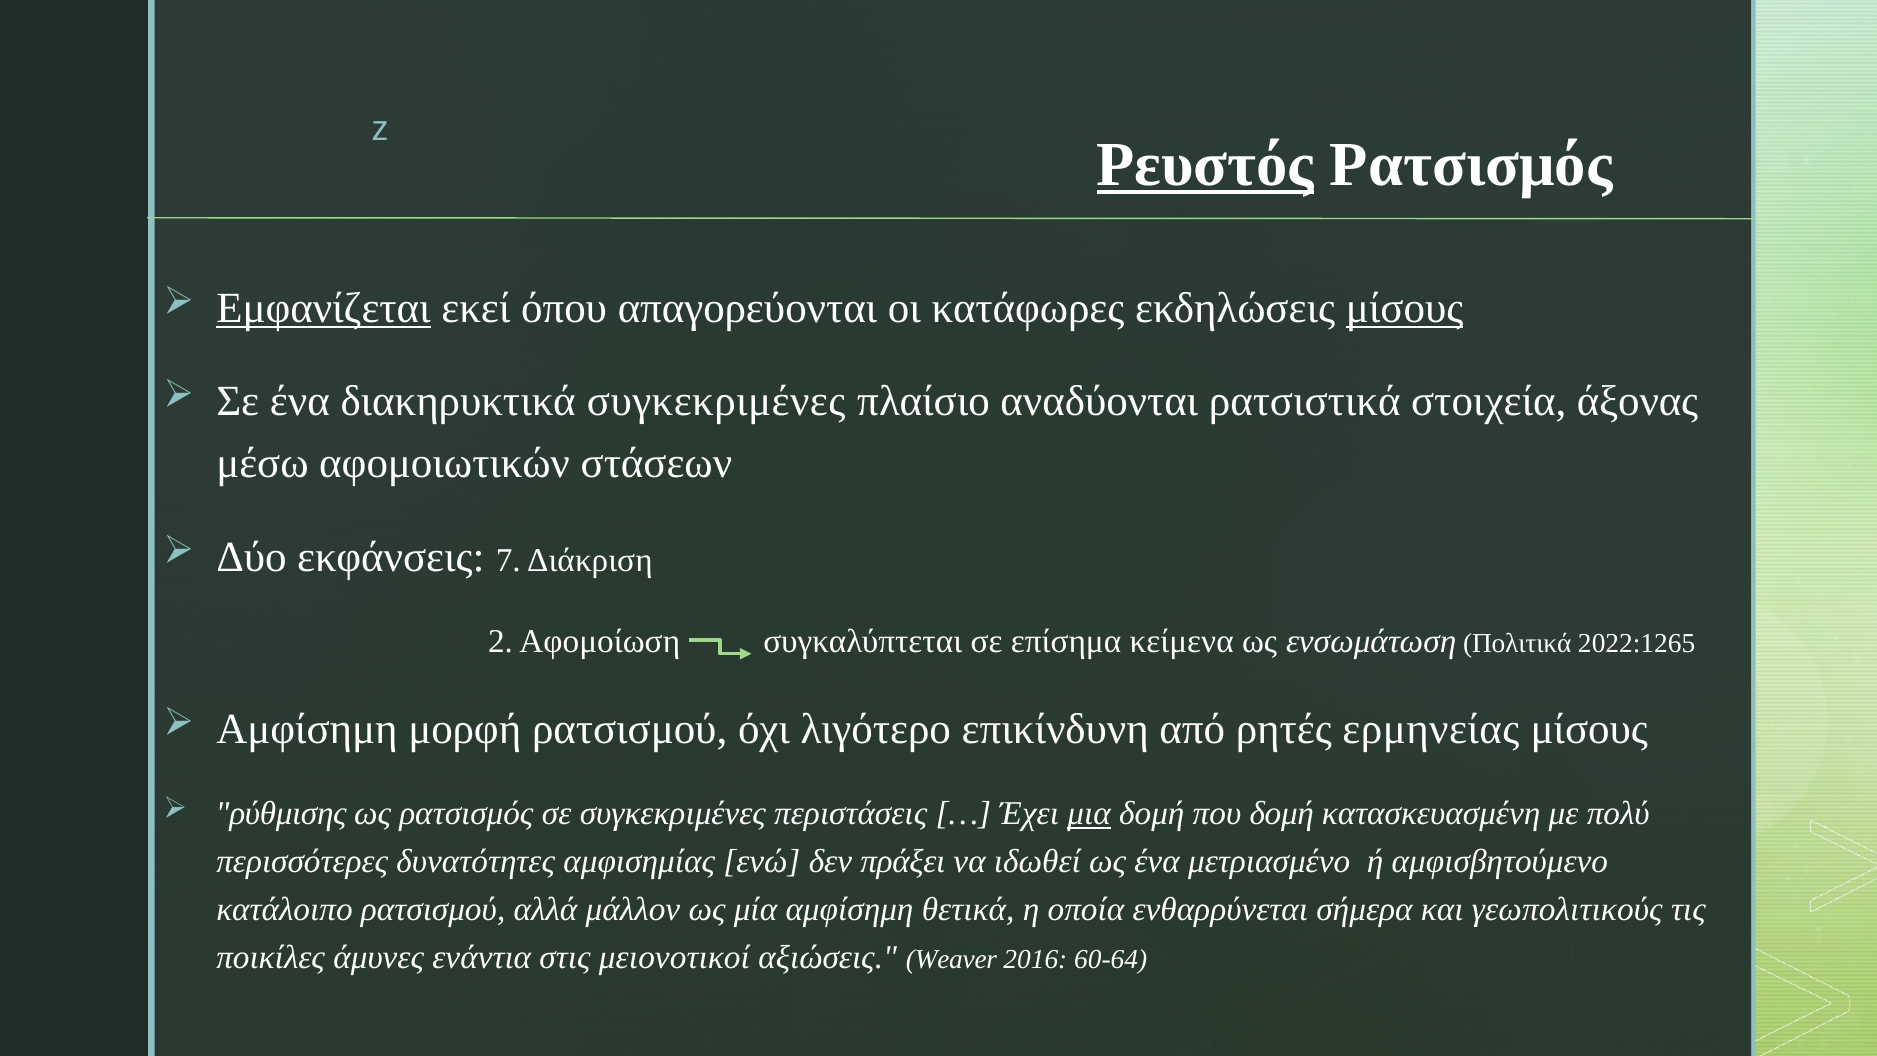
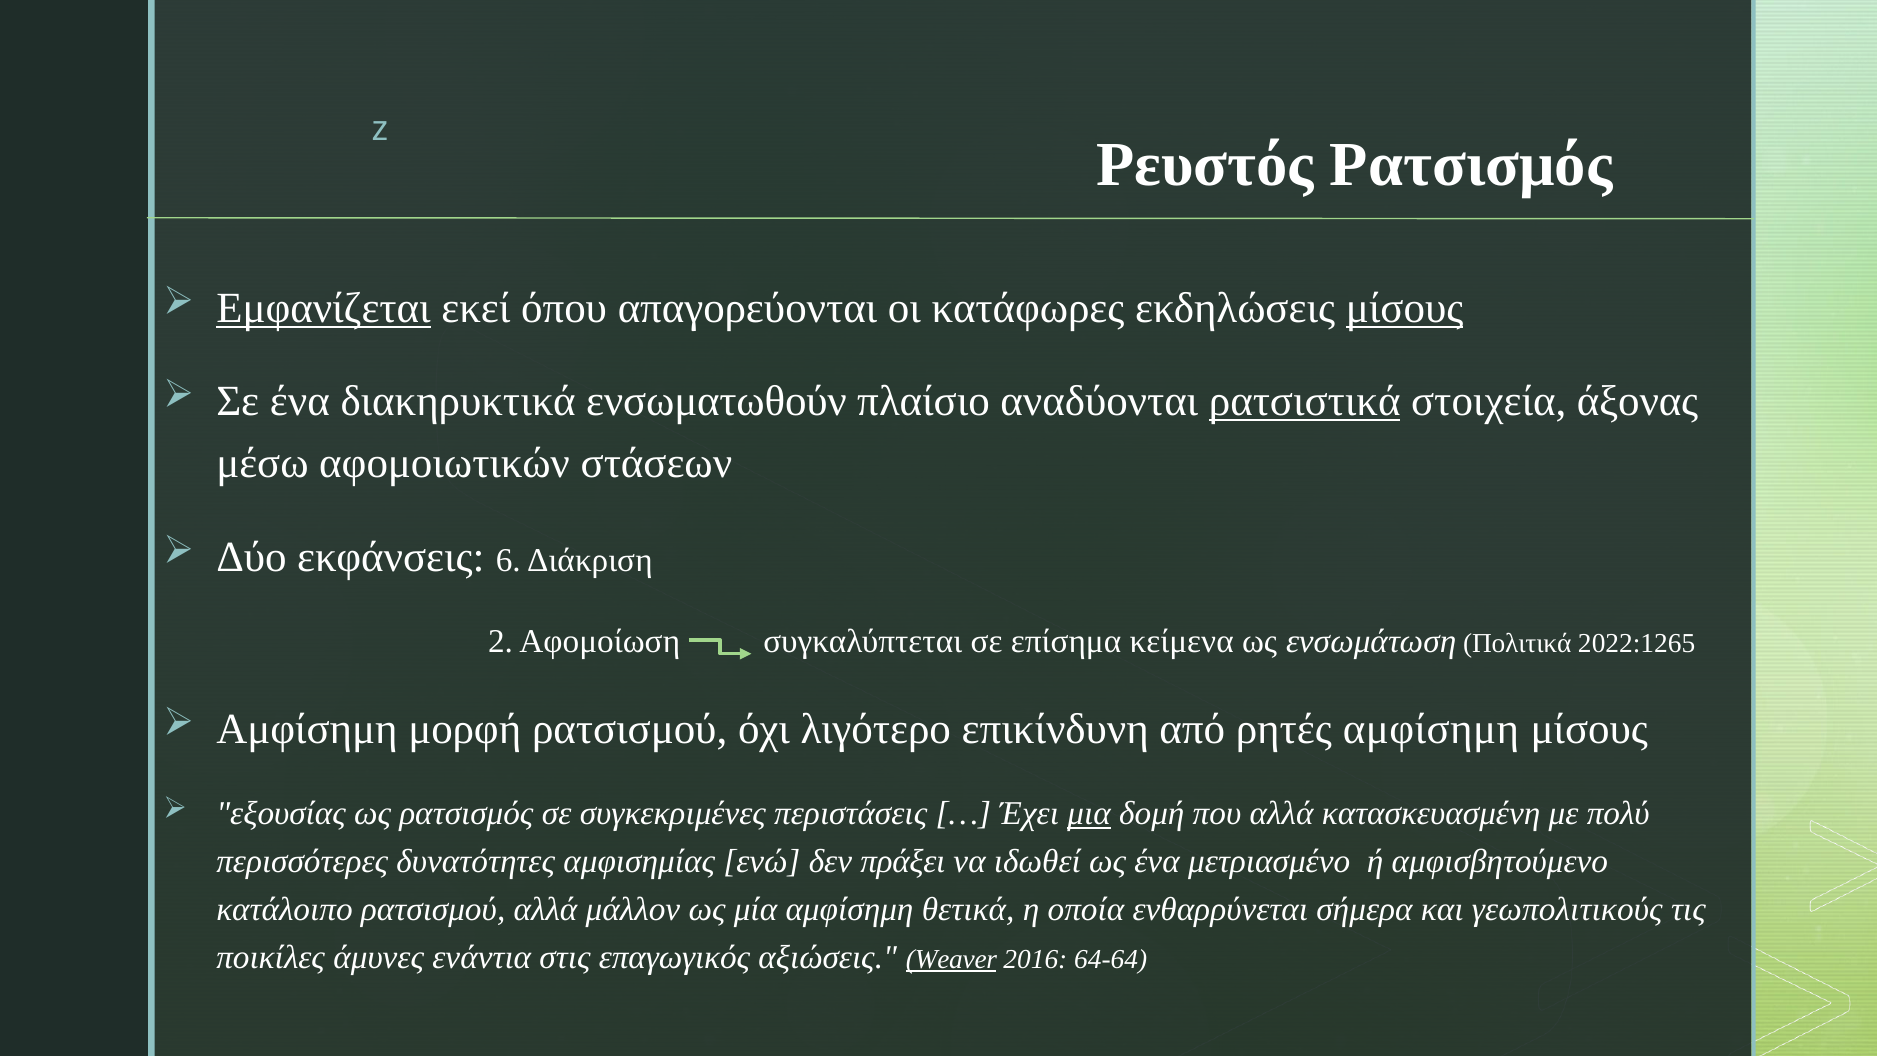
Ρευστός underline: present -> none (1205, 165)
διακηρυκτικά συγκεκριμένες: συγκεκριμένες -> ενσωματωθούν (716, 402)
ρατσιστικά underline: none -> present (1305, 402)
7: 7 -> 6 (508, 560)
ρητές ερμηνείας: ερμηνείας -> αμφίσημη (1431, 729)
ρύθμισης: ρύθμισης -> εξουσίας (281, 813)
που δομή: δομή -> αλλά (1282, 813)
μειονοτικοί: μειονοτικοί -> επαγωγικός (675, 957)
Weaver underline: none -> present (952, 959)
60-64: 60-64 -> 64-64 (1111, 959)
